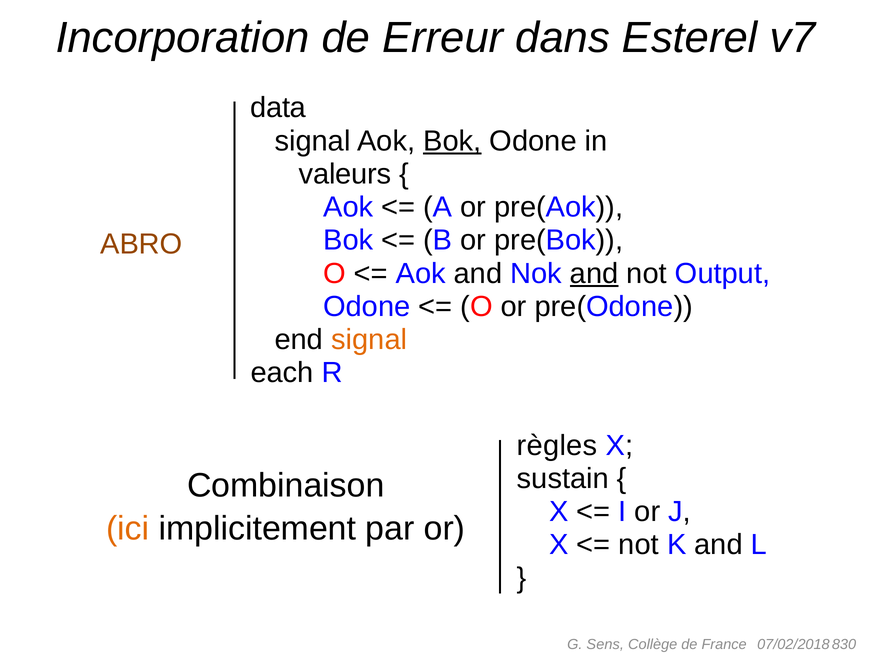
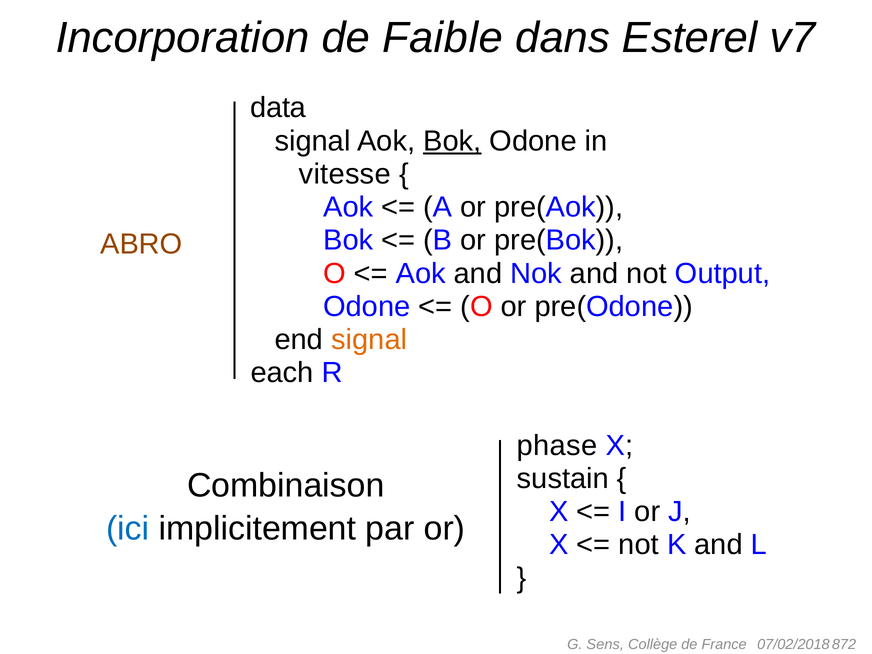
Erreur: Erreur -> Faible (443, 38)
valeurs: valeurs -> vitesse (345, 174)
and underline: present -> none (594, 273)
règles: règles -> phase (557, 445)
ici colour: orange -> blue (128, 529)
830: 830 -> 872 (844, 644)
